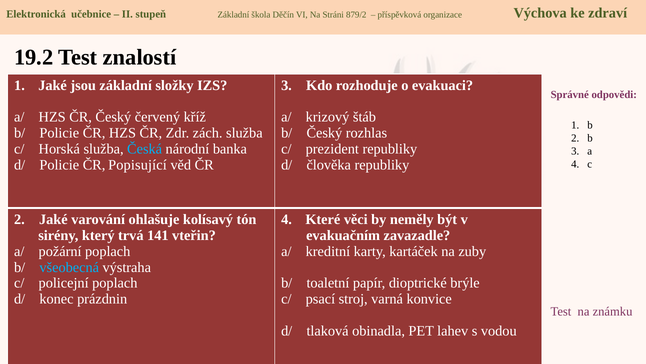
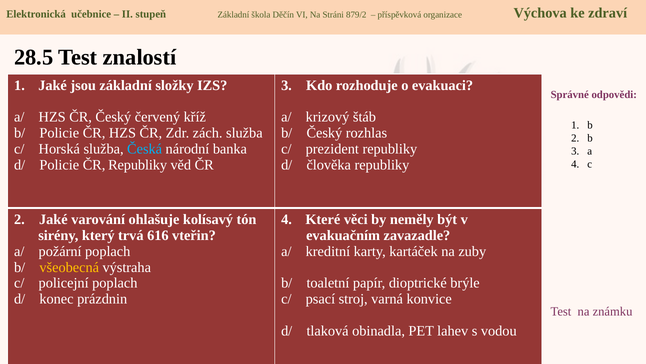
19.2: 19.2 -> 28.5 (34, 57)
ČR Popisující: Popisující -> Republiky (138, 165)
141: 141 -> 616 (158, 235)
všeobecná colour: light blue -> yellow (69, 267)
